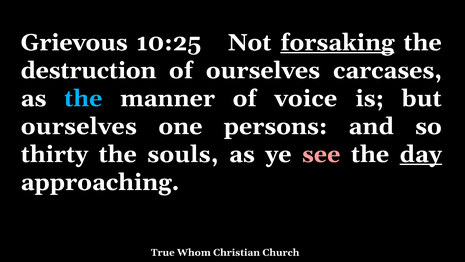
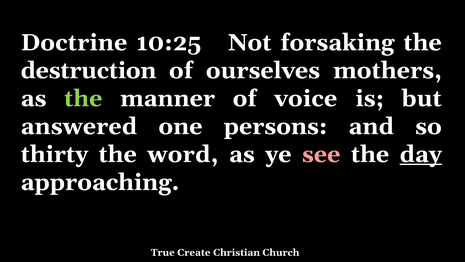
Grievous: Grievous -> Doctrine (74, 43)
forsaking underline: present -> none (337, 43)
carcases: carcases -> mothers (387, 70)
the colour: light blue -> light green (83, 98)
ourselves: ourselves -> answered (79, 126)
souls: souls -> word (183, 154)
Whom: Whom -> Create (194, 252)
